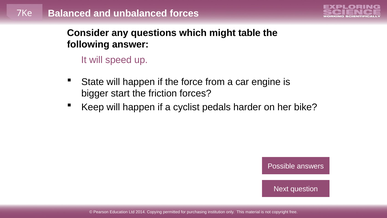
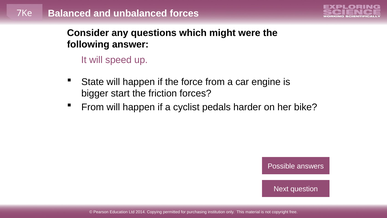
table: table -> were (249, 33)
Keep: Keep -> From (93, 107)
